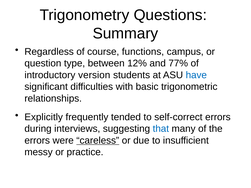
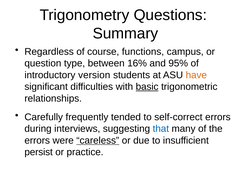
12%: 12% -> 16% (137, 63)
77%: 77% -> 95% (178, 63)
have colour: blue -> orange (196, 75)
basic underline: none -> present (147, 87)
Explicitly: Explicitly -> Carefully (44, 117)
messy: messy -> persist (39, 152)
